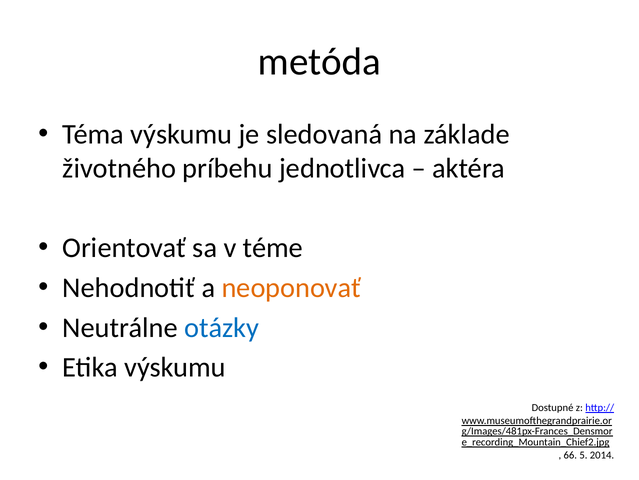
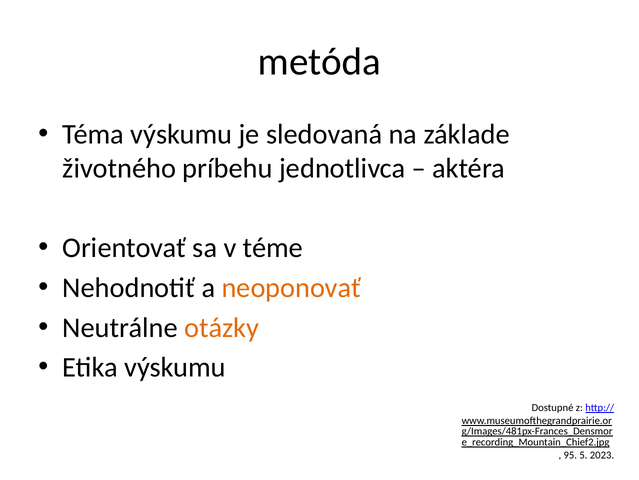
otázky colour: blue -> orange (222, 327)
66: 66 -> 95 (570, 454)
2014: 2014 -> 2023 (602, 454)
